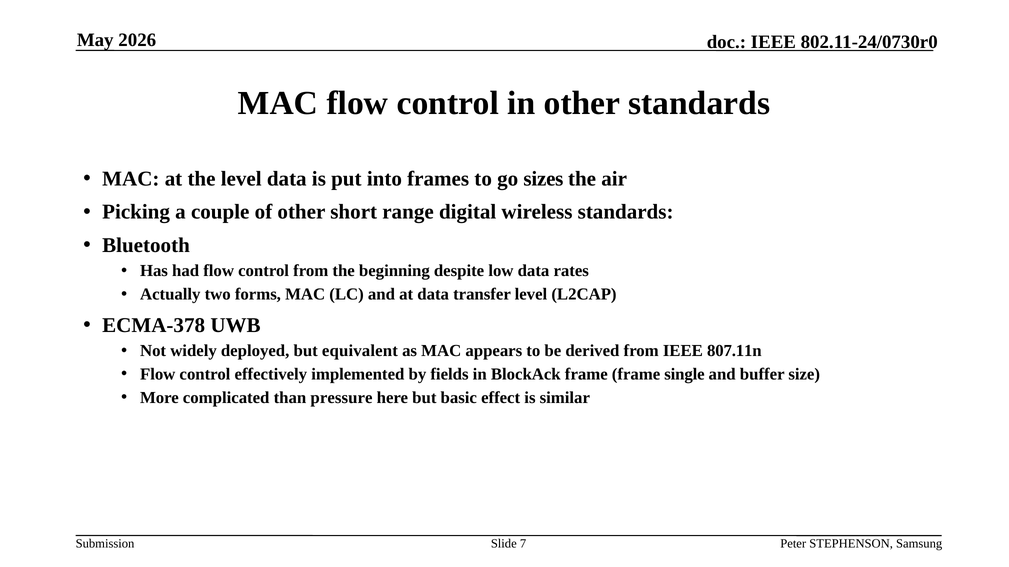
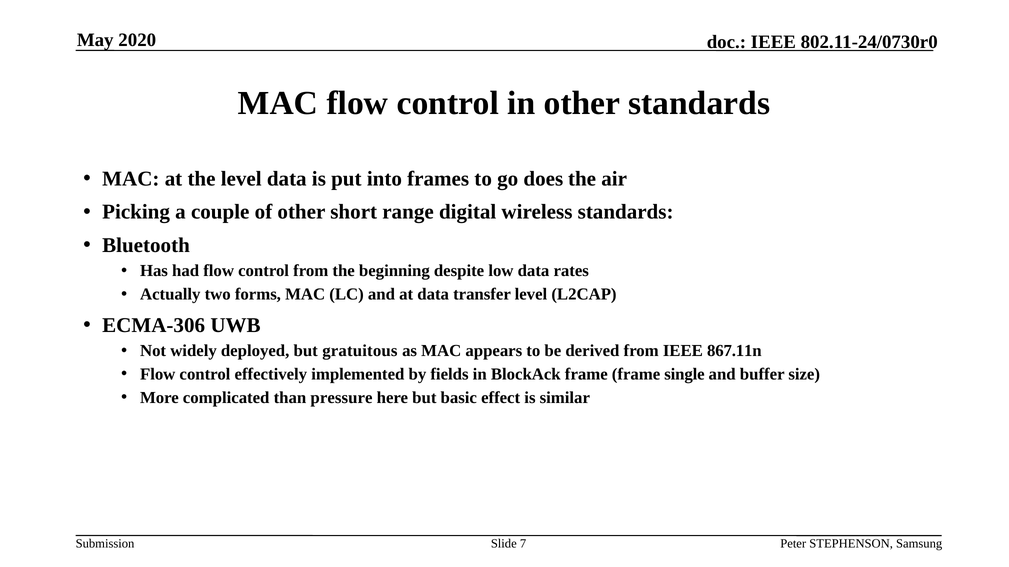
2026: 2026 -> 2020 (137, 40)
sizes: sizes -> does (543, 179)
ECMA-378: ECMA-378 -> ECMA-306 (154, 325)
equivalent: equivalent -> gratuitous (360, 351)
807.11n: 807.11n -> 867.11n (734, 351)
